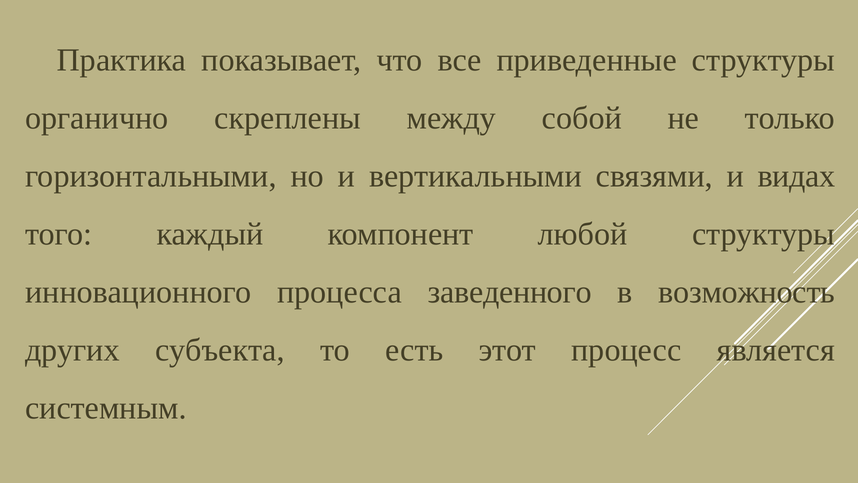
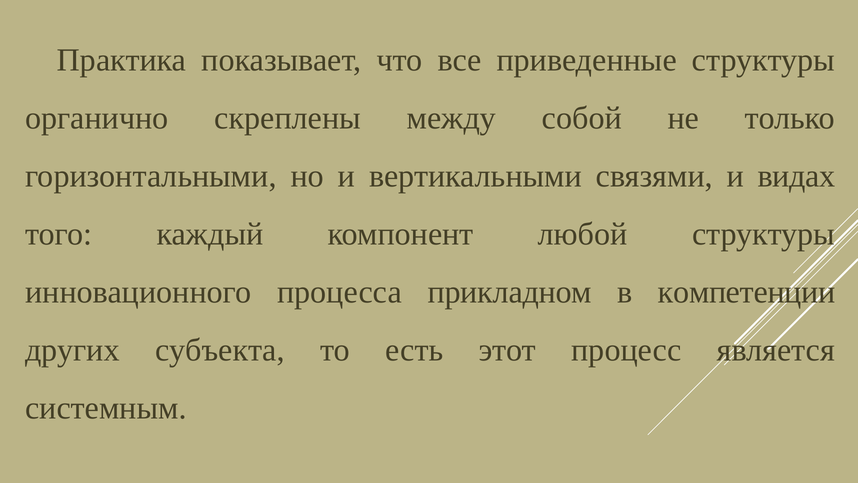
заведенного: заведенного -> прикладном (510, 292)
возможность: возможность -> компетенции (747, 292)
